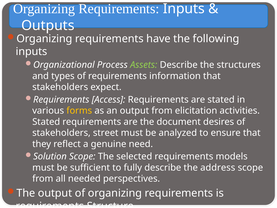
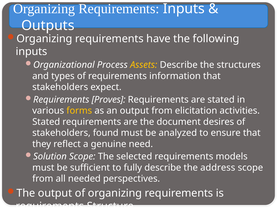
Assets colour: light green -> yellow (144, 65)
Access: Access -> Proves (109, 100)
street: street -> found (106, 133)
